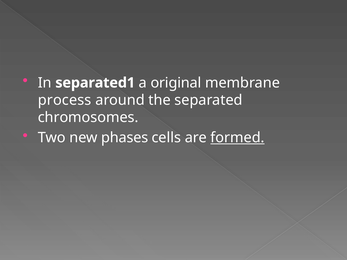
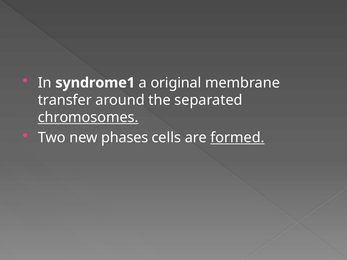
separated1: separated1 -> syndrome1 (95, 83)
process: process -> transfer (65, 100)
chromosomes underline: none -> present (88, 118)
